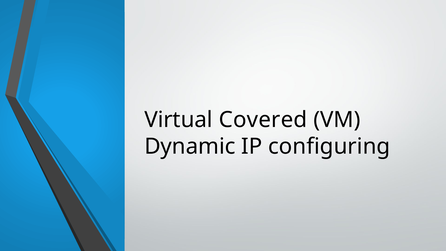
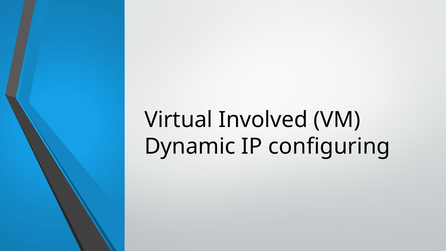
Covered: Covered -> Involved (263, 120)
